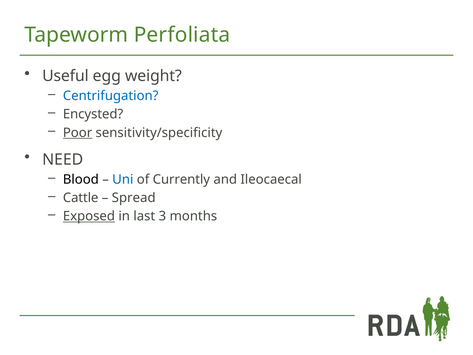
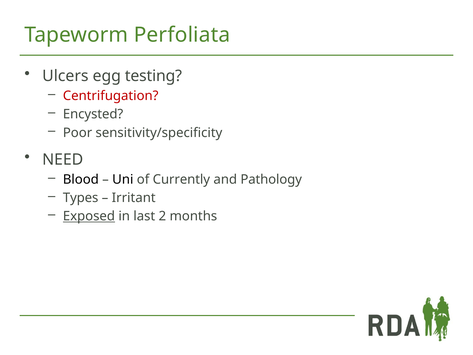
Useful: Useful -> Ulcers (65, 76)
weight: weight -> testing (153, 76)
Centrifugation colour: blue -> red (111, 96)
Poor underline: present -> none (78, 133)
Uni colour: blue -> black (123, 179)
Ileocaecal: Ileocaecal -> Pathology (271, 179)
Cattle: Cattle -> Types (81, 198)
Spread: Spread -> Irritant (134, 198)
3: 3 -> 2 (162, 216)
